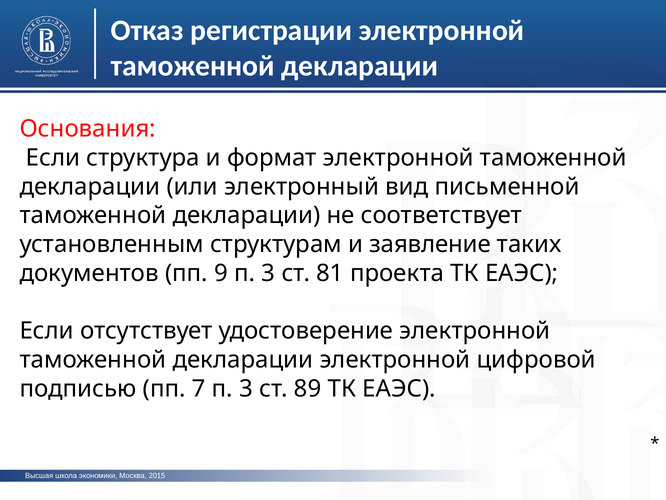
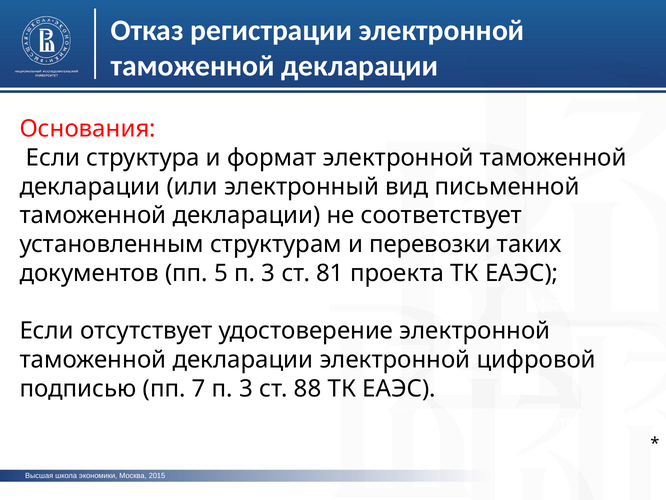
заявление: заявление -> перевозки (430, 244)
9: 9 -> 5 (221, 273)
89: 89 -> 88 (308, 388)
